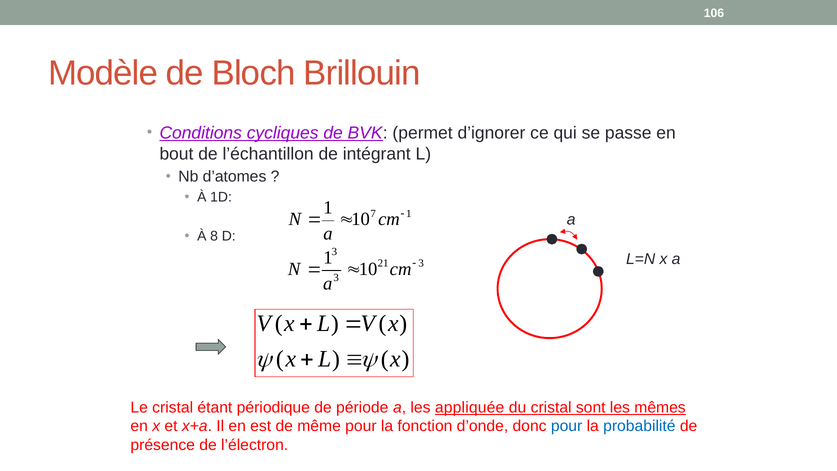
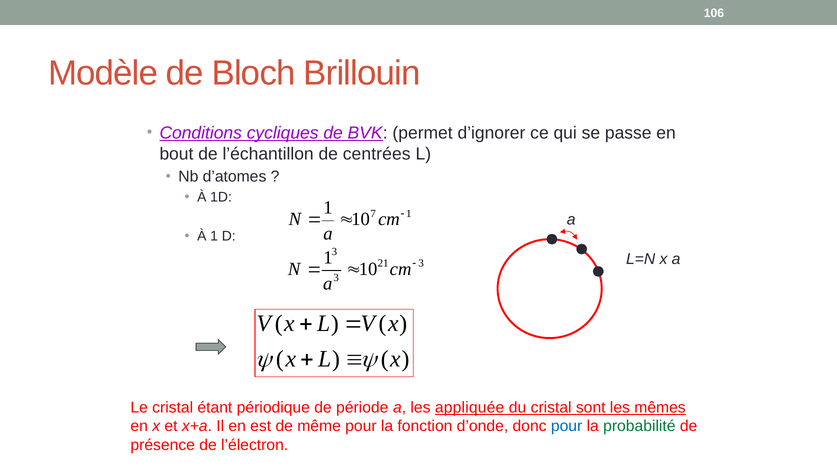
intégrant: intégrant -> centrées (377, 154)
À 8: 8 -> 1 (214, 236)
probabilité colour: blue -> green (639, 426)
